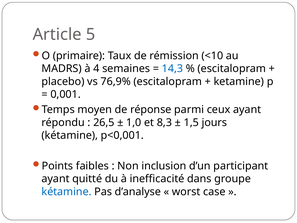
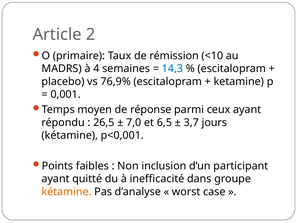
5: 5 -> 2 (91, 34)
1,0: 1,0 -> 7,0 (134, 122)
8,3: 8,3 -> 6,5 (164, 122)
1,5: 1,5 -> 3,7 (191, 122)
kétamine colour: blue -> orange (67, 191)
